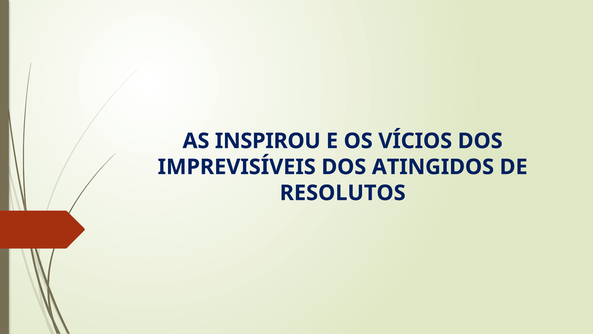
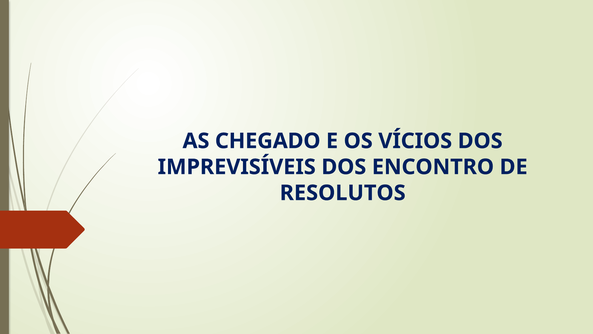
INSPIROU: INSPIROU -> CHEGADO (268, 141)
ATINGIDOS: ATINGIDOS -> ENCONTRO (433, 167)
